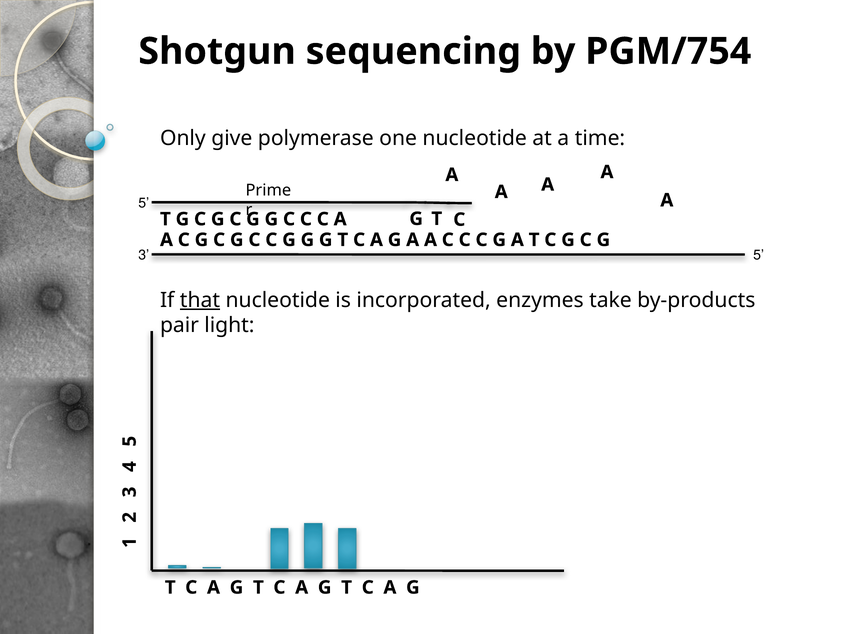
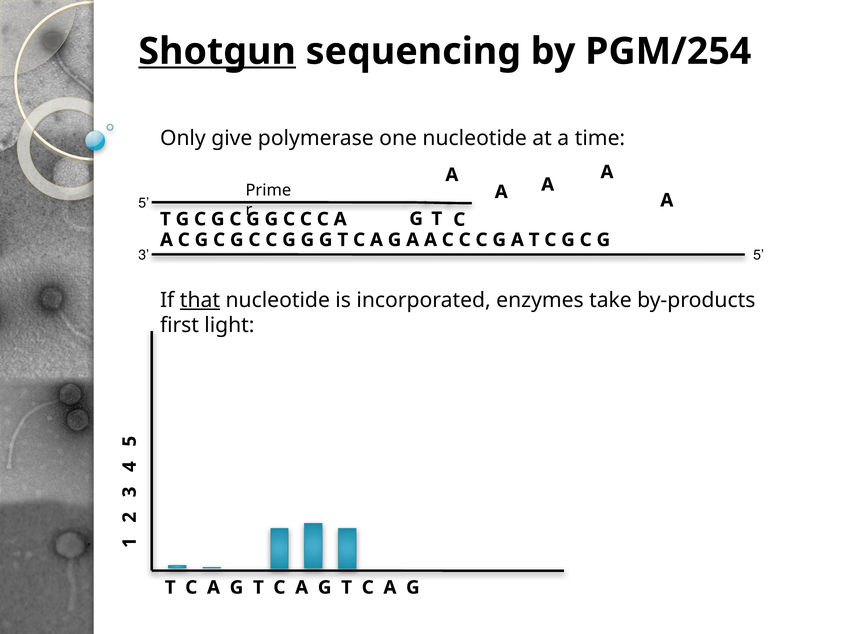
Shotgun underline: none -> present (217, 51)
PGM/754: PGM/754 -> PGM/254 (668, 51)
pair: pair -> first (179, 326)
